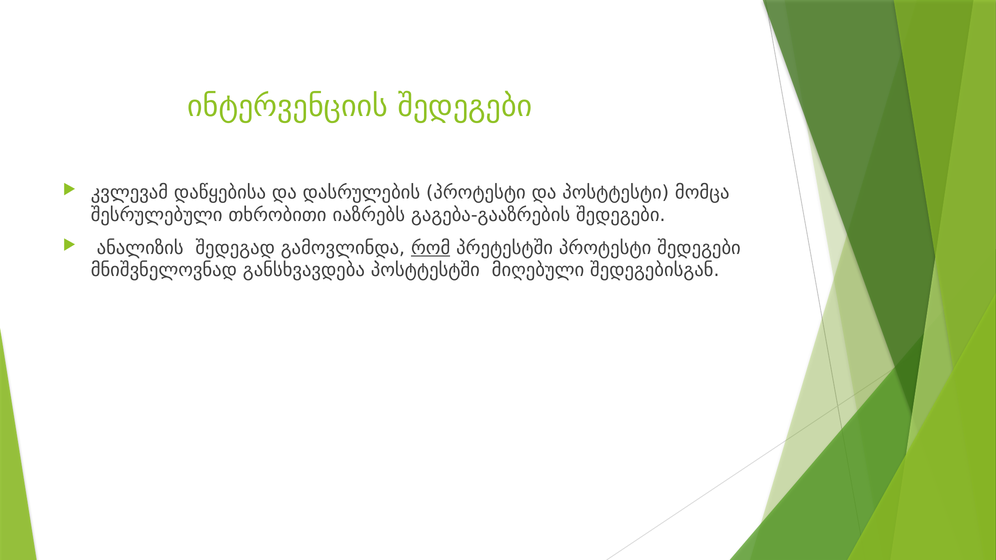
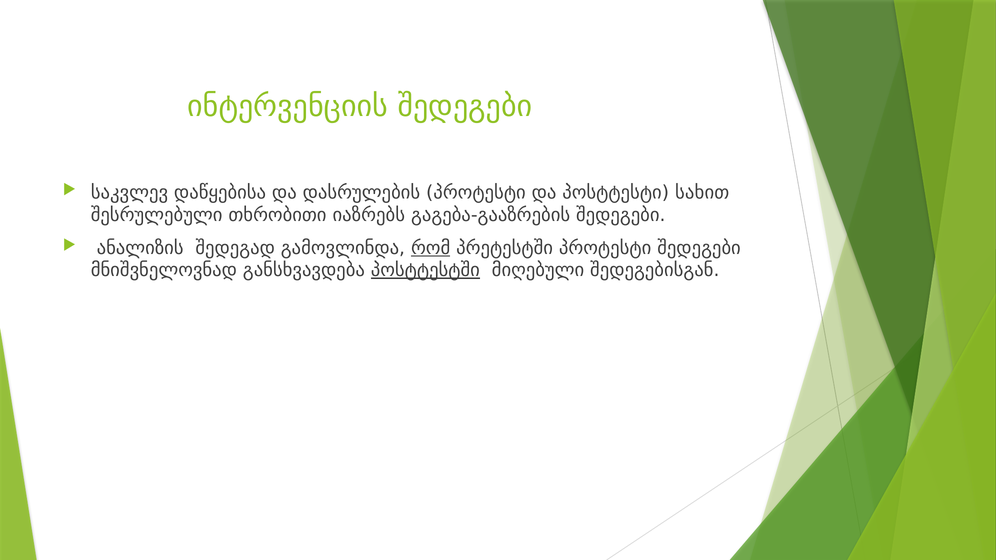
კვლევამ: კვლევამ -> საკვლევ (129, 193)
მომცა: მომცა -> სახით (702, 193)
პოსტტესტში underline: none -> present (425, 270)
